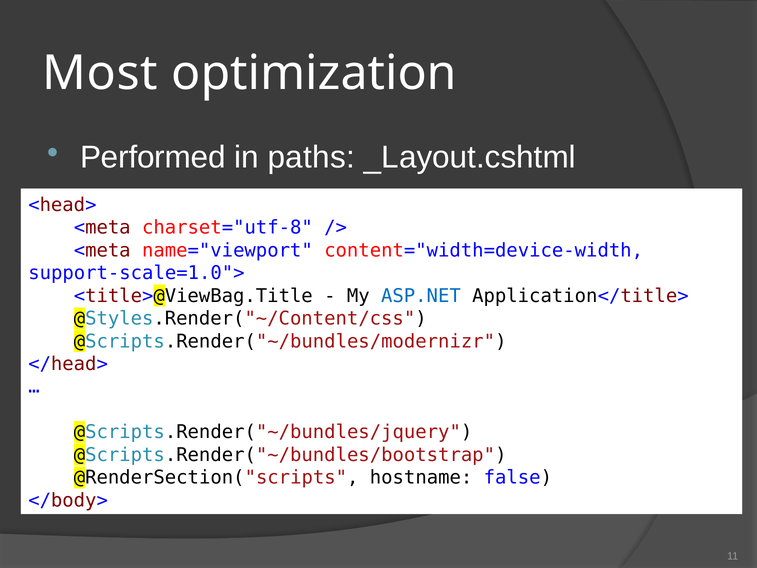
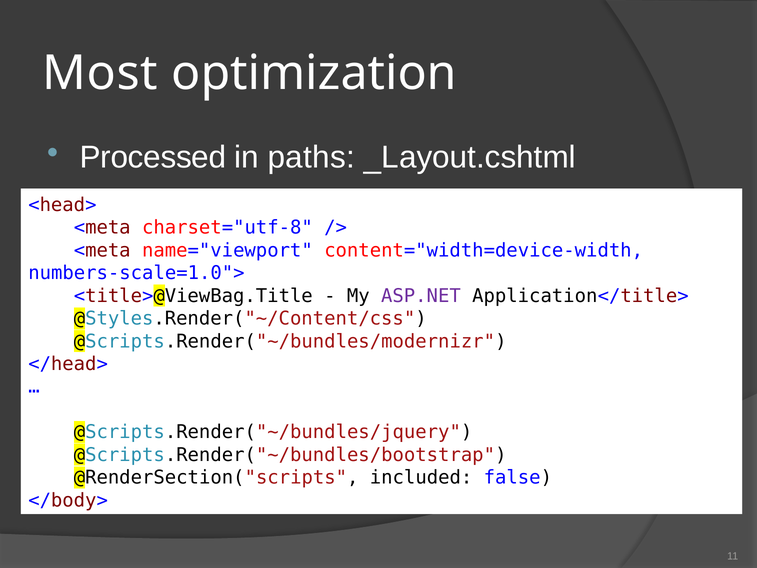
Performed: Performed -> Processed (153, 157)
support-scale=1.0">: support-scale=1.0"> -> numbers-scale=1.0"> (136, 273)
ASP.NET colour: blue -> purple (421, 296)
hostname: hostname -> included (421, 477)
